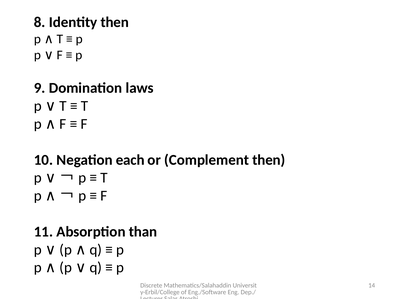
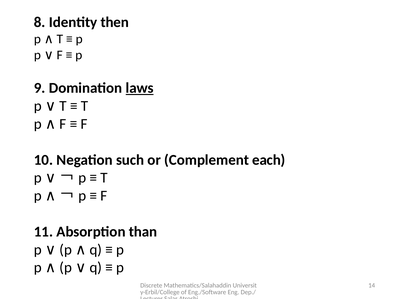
laws underline: none -> present (140, 88)
each: each -> such (130, 160)
Complement then: then -> each (269, 160)
